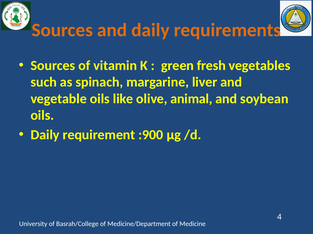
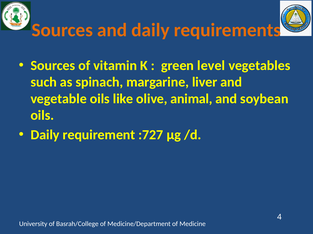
fresh: fresh -> level (211, 66)
:900: :900 -> :727 (151, 135)
